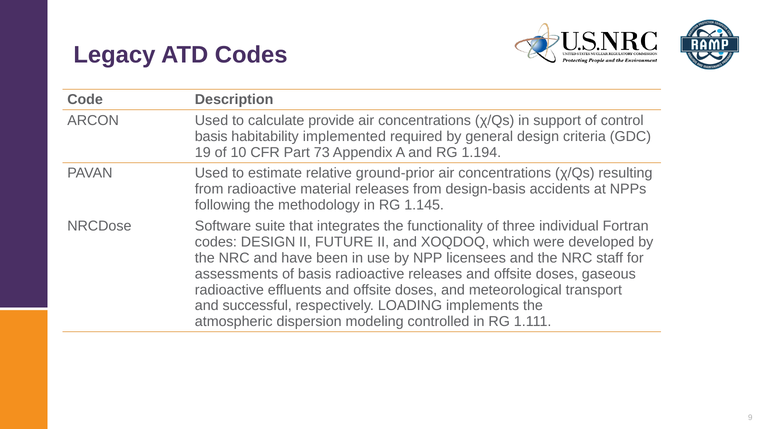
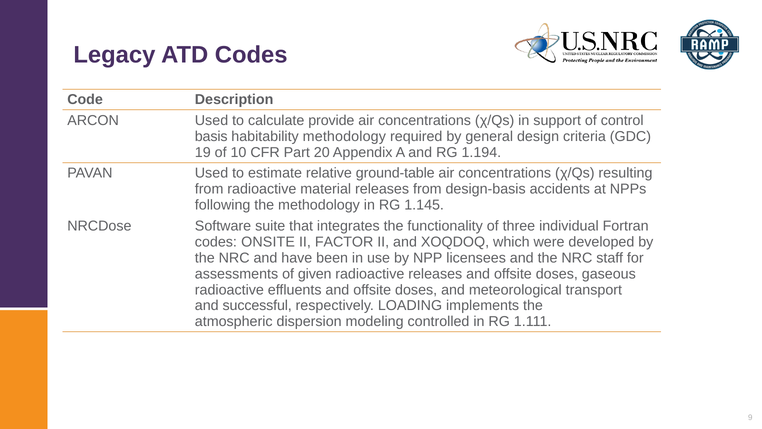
habitability implemented: implemented -> methodology (344, 136)
73: 73 -> 20 (322, 152)
ground-prior: ground-prior -> ground-table (395, 173)
codes DESIGN: DESIGN -> ONSITE (268, 242)
FUTURE: FUTURE -> FACTOR (344, 242)
of basis: basis -> given (315, 274)
